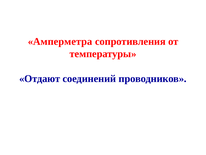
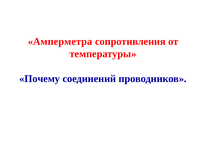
Отдают: Отдают -> Почему (40, 78)
